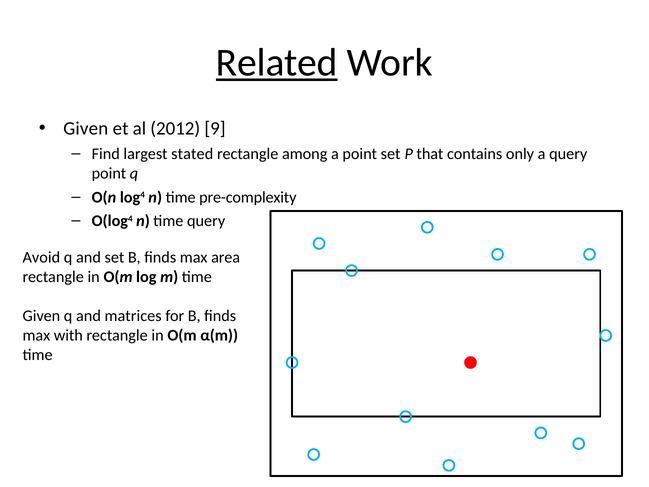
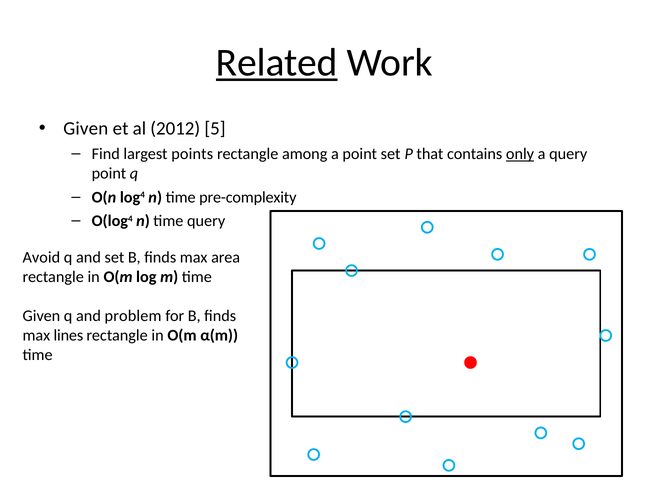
9: 9 -> 5 (215, 129)
stated: stated -> points (192, 154)
only underline: none -> present (520, 154)
matrices: matrices -> problem (133, 316)
with: with -> lines (68, 335)
